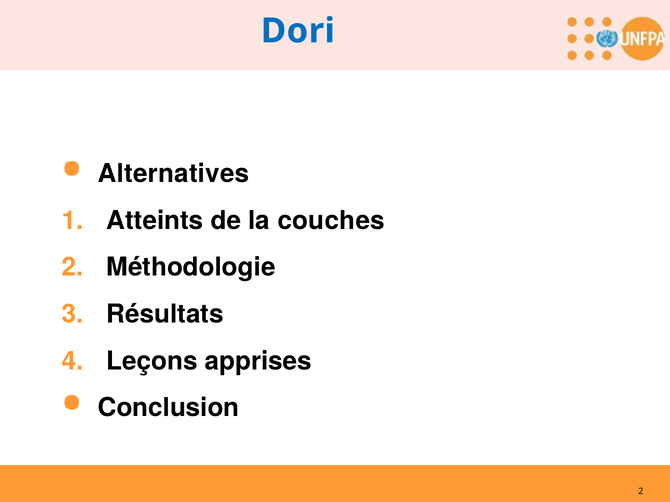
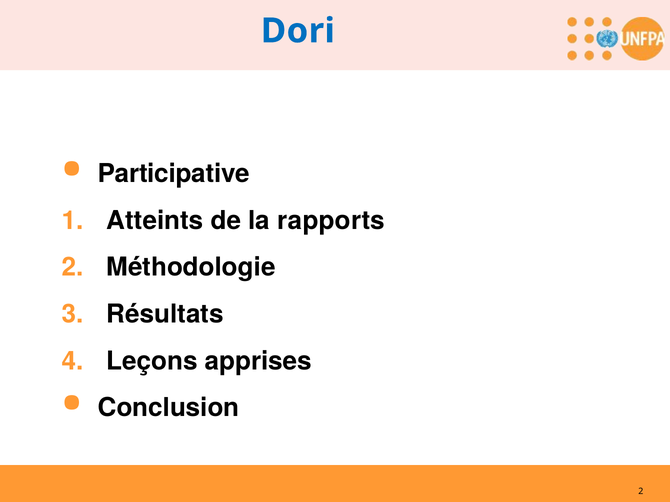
Alternatives: Alternatives -> Participative (174, 174)
couches: couches -> rapports (331, 221)
